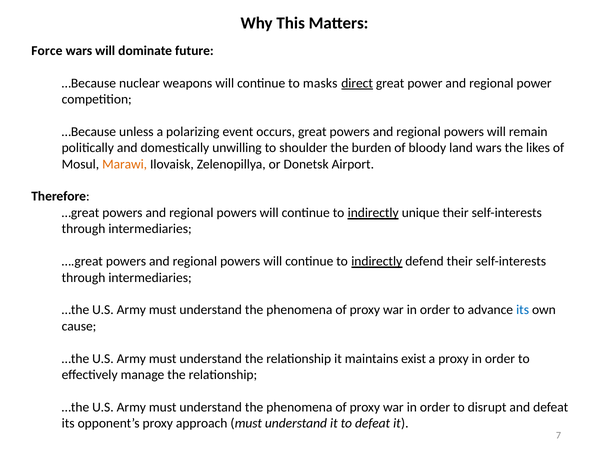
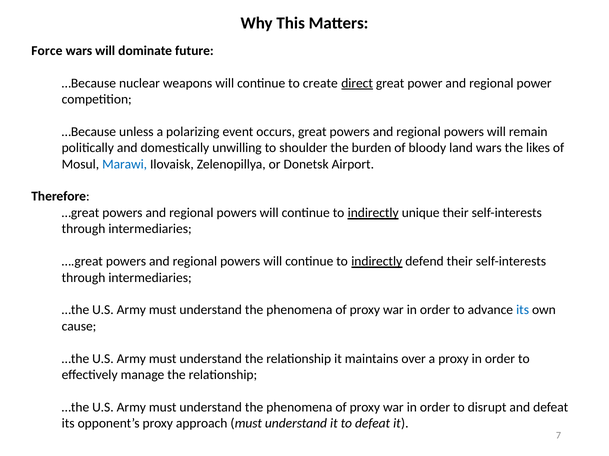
masks: masks -> create (320, 83)
Marawi colour: orange -> blue (125, 164)
exist: exist -> over (414, 359)
